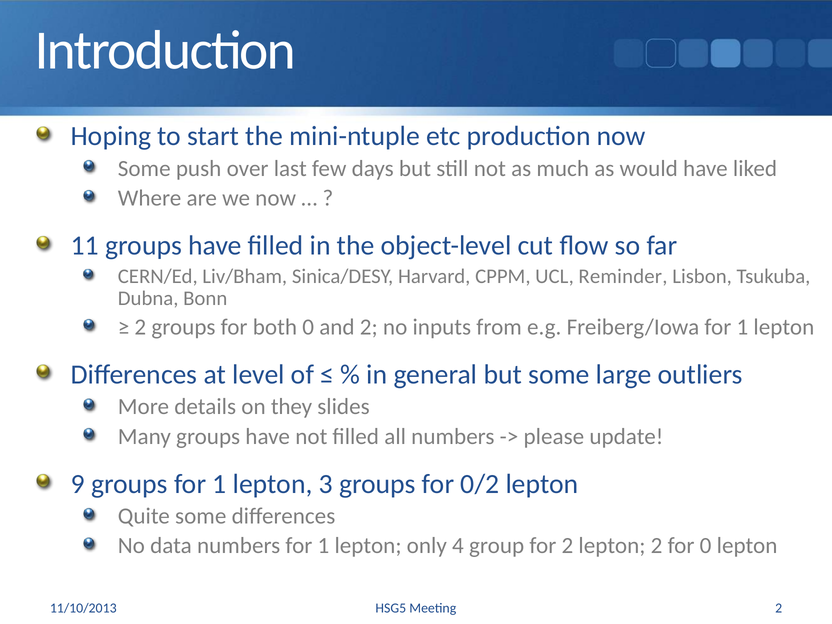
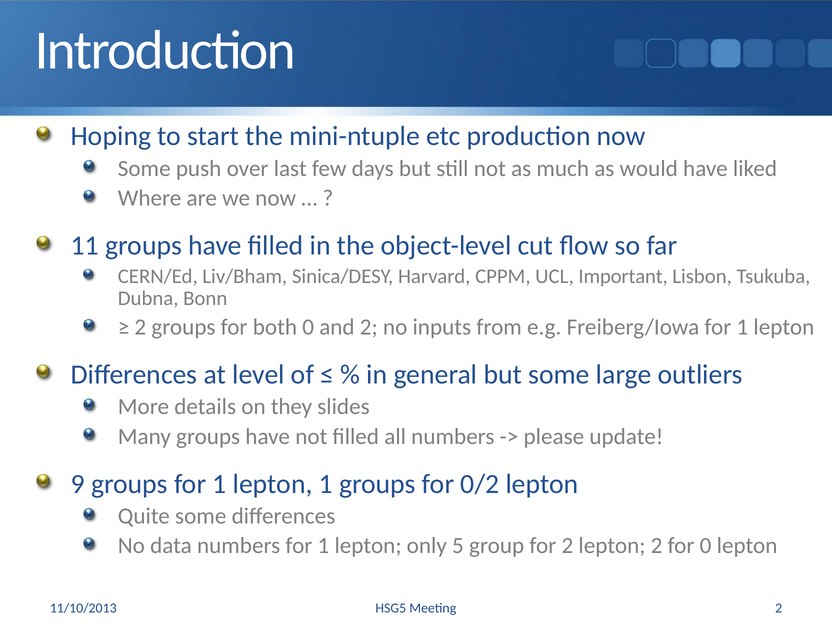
Reminder: Reminder -> Important (623, 276)
lepton 3: 3 -> 1 (326, 484)
4: 4 -> 5 (458, 546)
